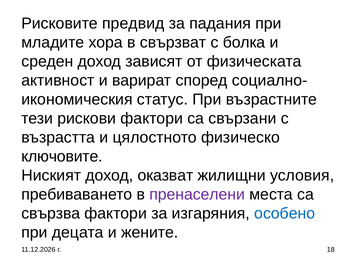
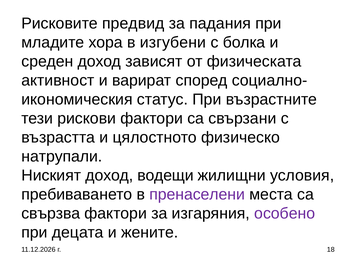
свързват: свързват -> изгубени (173, 42)
ключовите: ключовите -> натрупали (62, 156)
оказват: оказват -> водещи (165, 175)
особено colour: blue -> purple (285, 213)
